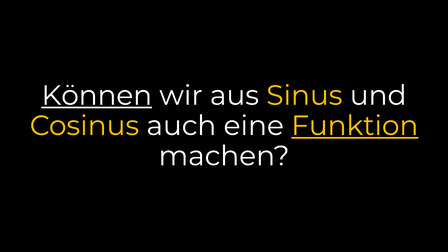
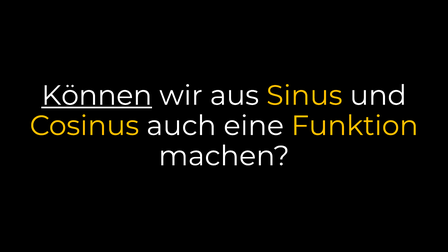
Funktion underline: present -> none (355, 126)
